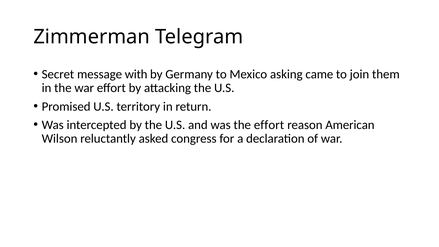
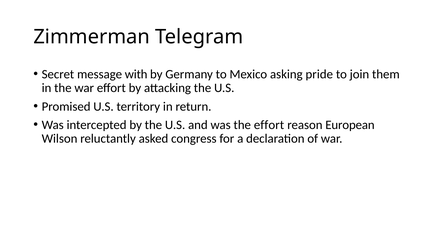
came: came -> pride (319, 74)
American: American -> European (350, 125)
